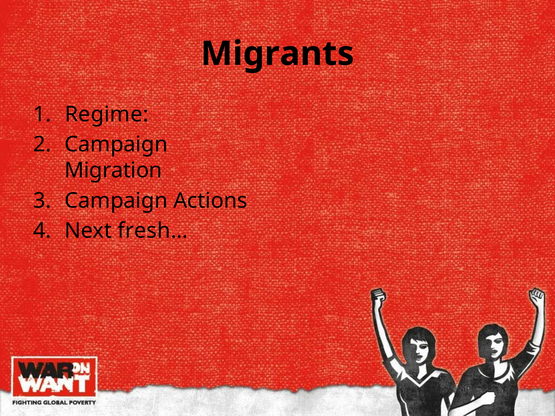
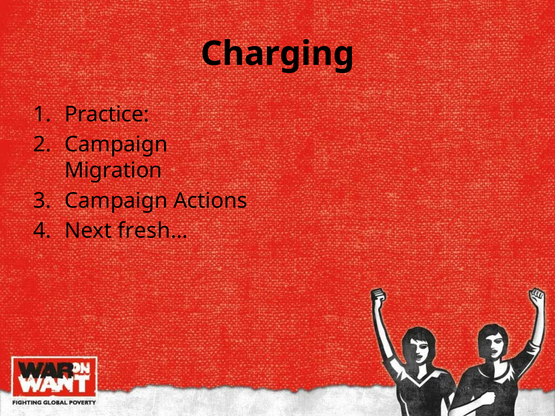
Migrants: Migrants -> Charging (278, 54)
Regime: Regime -> Practice (107, 114)
